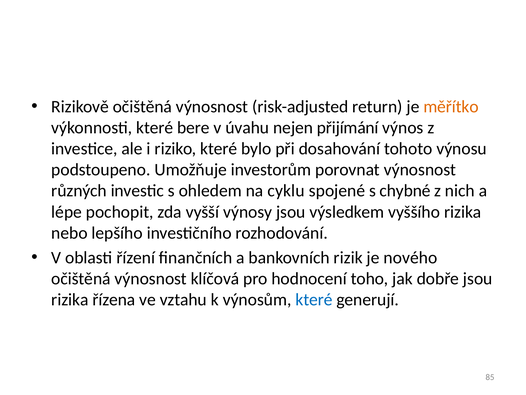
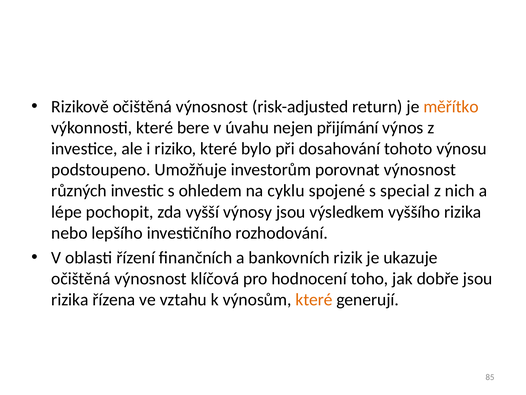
chybné: chybné -> special (405, 191)
nového: nového -> ukazuje (411, 257)
které colour: blue -> orange (314, 299)
